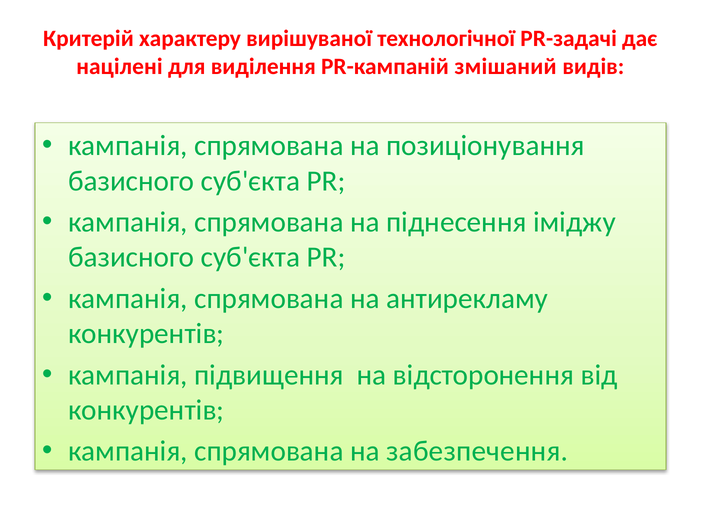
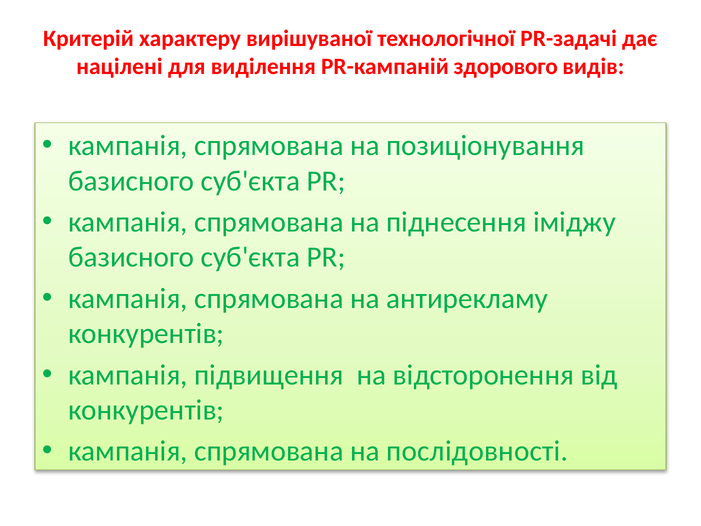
змішаний: змішаний -> здорового (506, 66)
забезпечення: забезпечення -> послідовності (477, 451)
